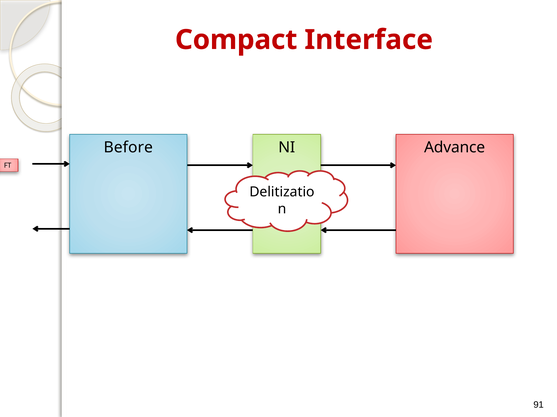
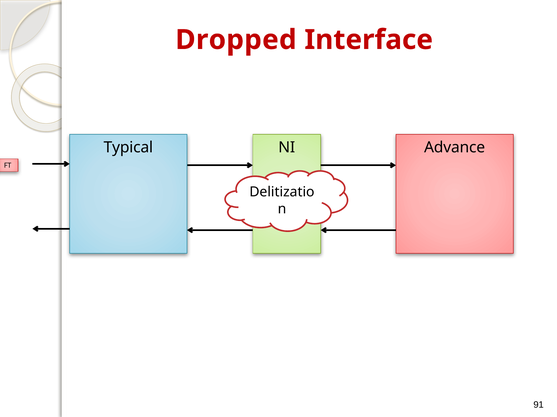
Compact: Compact -> Dropped (236, 40)
Before: Before -> Typical (128, 148)
